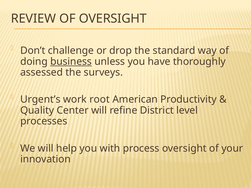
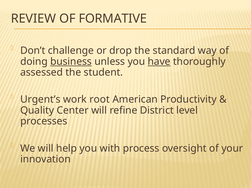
OF OVERSIGHT: OVERSIGHT -> FORMATIVE (113, 19)
have underline: none -> present (159, 62)
surveys: surveys -> student (103, 73)
